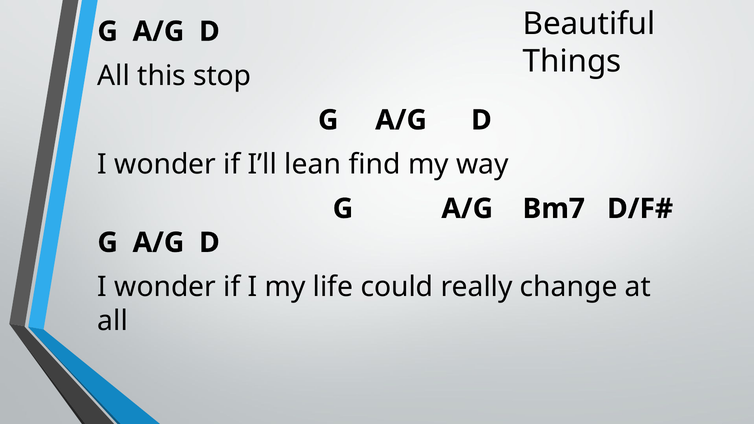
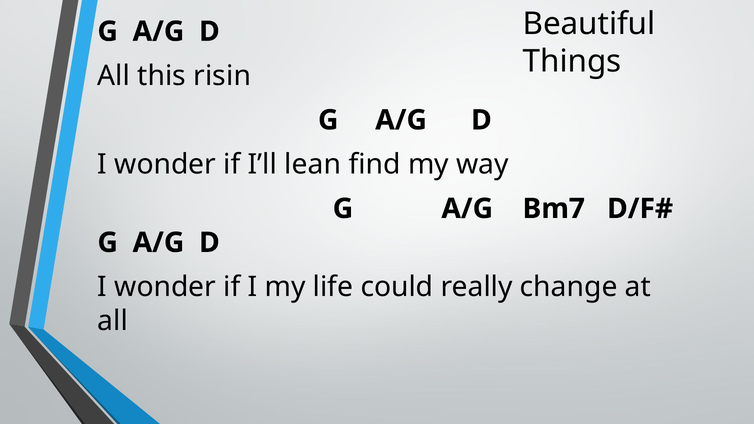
stop: stop -> risin (222, 76)
